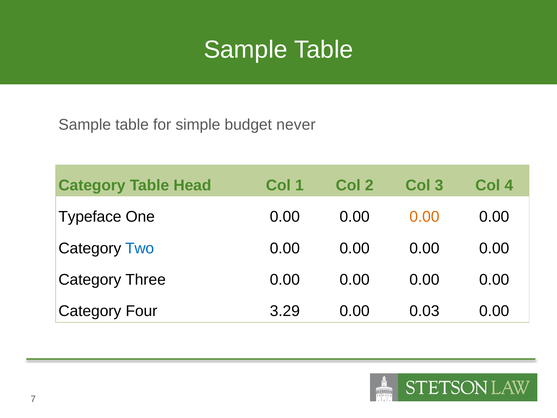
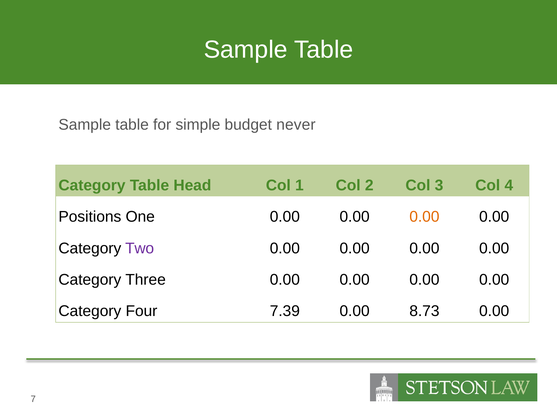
Typeface: Typeface -> Positions (90, 217)
Two colour: blue -> purple (140, 248)
3.29: 3.29 -> 7.39 (285, 311)
0.03: 0.03 -> 8.73 (424, 311)
